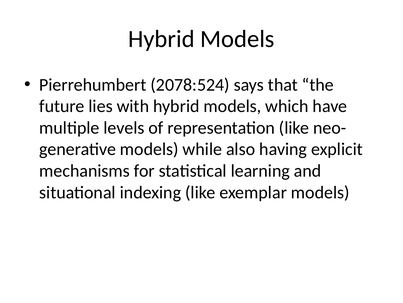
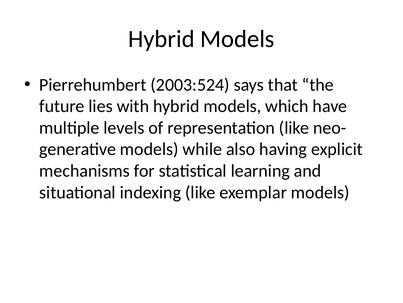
2078:524: 2078:524 -> 2003:524 (190, 85)
